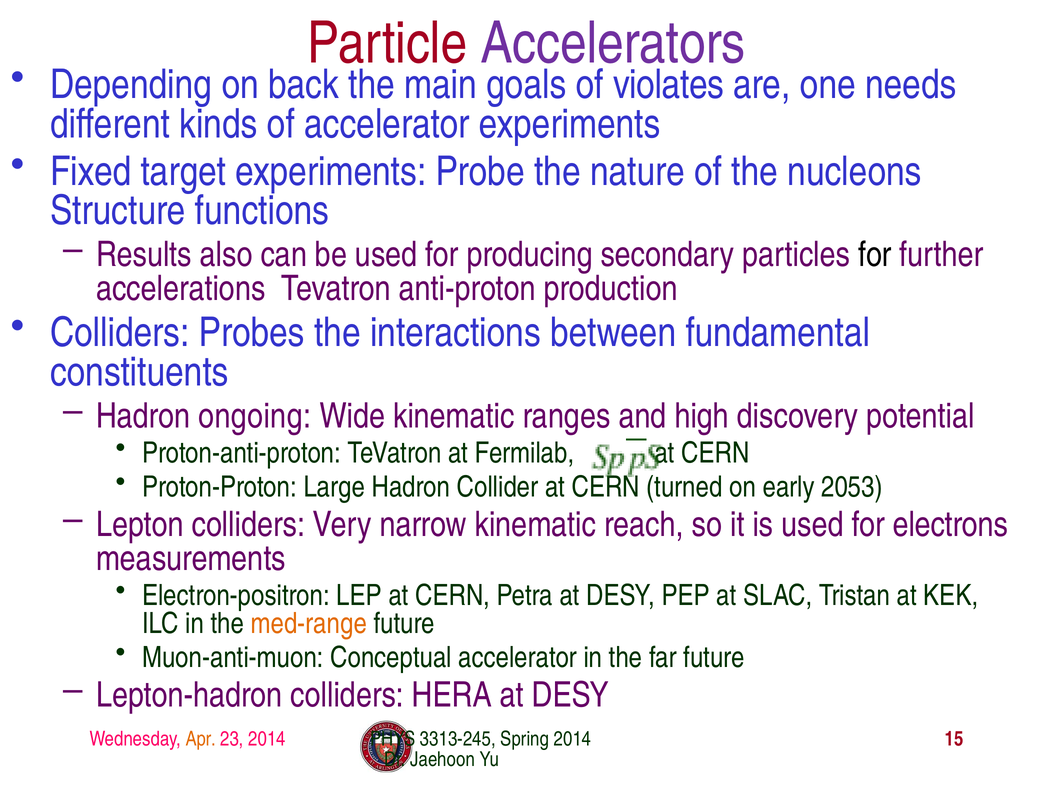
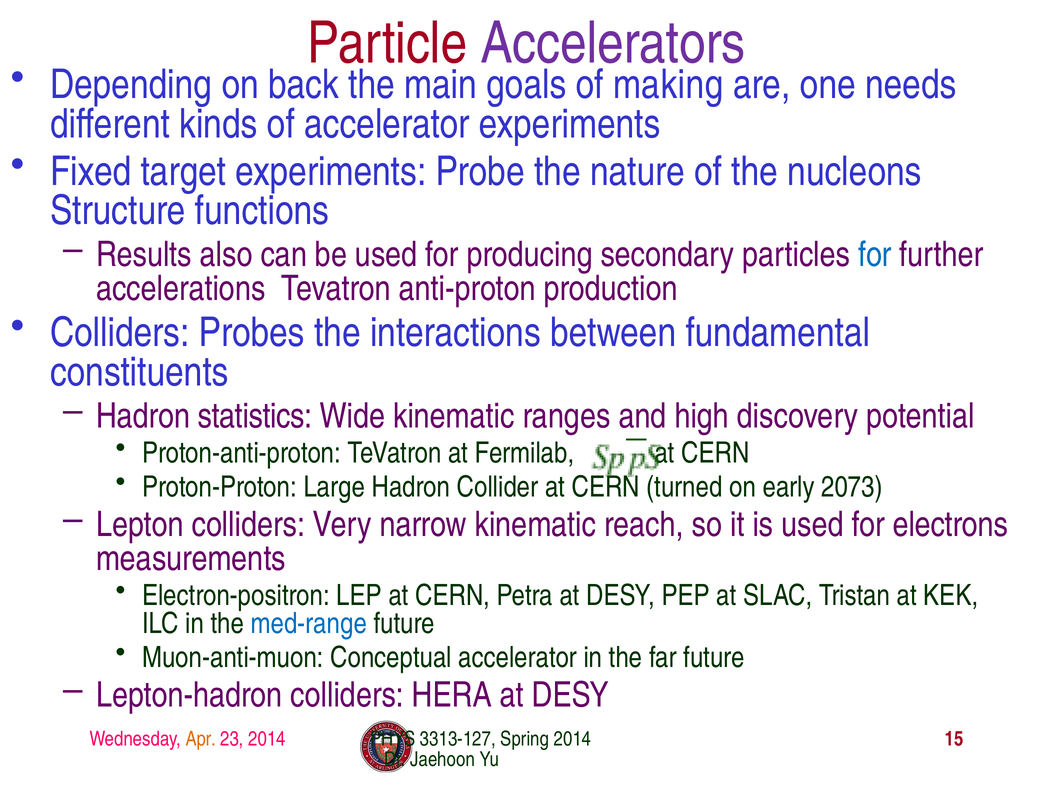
violates: violates -> making (668, 85)
for colour: black -> blue (875, 255)
ongoing: ongoing -> statistics (255, 416)
2053: 2053 -> 2073 (852, 487)
med-range colour: orange -> blue (309, 623)
3313-245: 3313-245 -> 3313-127 (458, 739)
